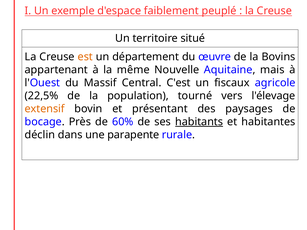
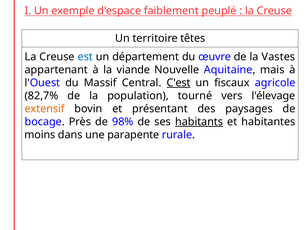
situé: situé -> têtes (193, 38)
est colour: orange -> blue (85, 57)
Bovins: Bovins -> Vastes (278, 57)
même: même -> viande (133, 70)
C'est underline: none -> present (179, 83)
22,5%: 22,5% -> 82,7% (42, 96)
60%: 60% -> 98% (123, 122)
déclin: déclin -> moins (40, 135)
